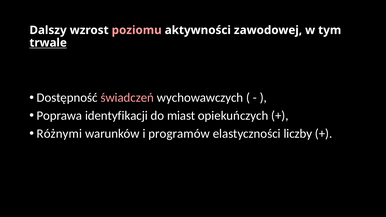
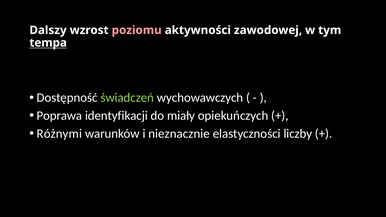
trwale: trwale -> tempa (48, 43)
świadczeń colour: pink -> light green (127, 98)
miast: miast -> miały (181, 116)
programów: programów -> nieznacznie (179, 134)
